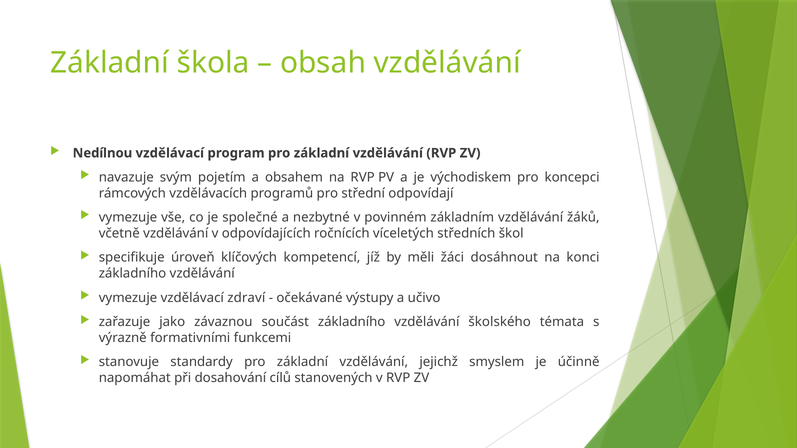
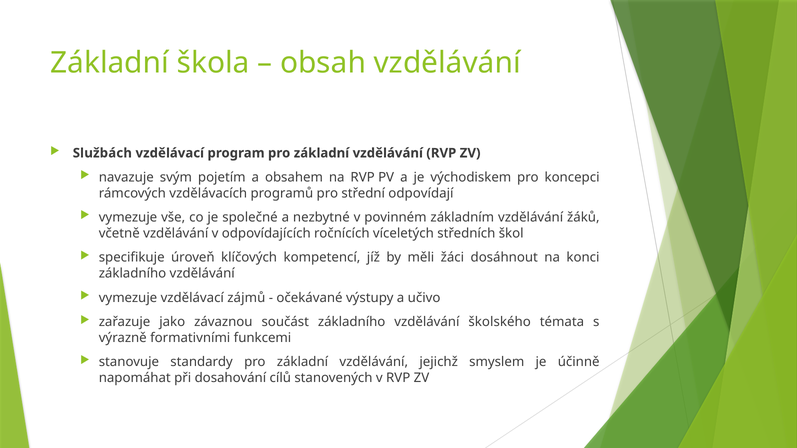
Nedílnou: Nedílnou -> Službách (102, 153)
zdraví: zdraví -> zájmů (246, 298)
